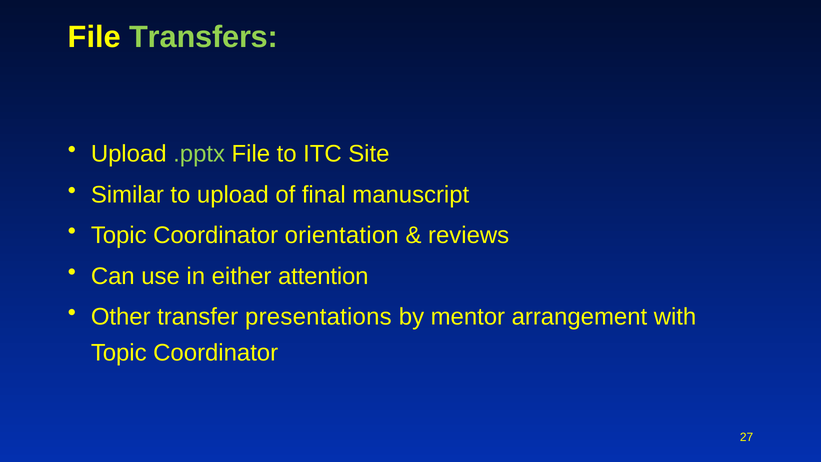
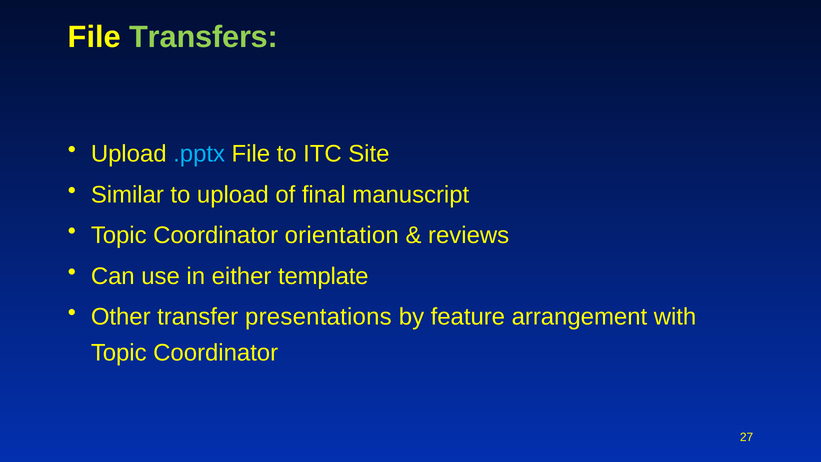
.pptx colour: light green -> light blue (199, 154)
attention: attention -> template (323, 276)
mentor: mentor -> feature (468, 317)
